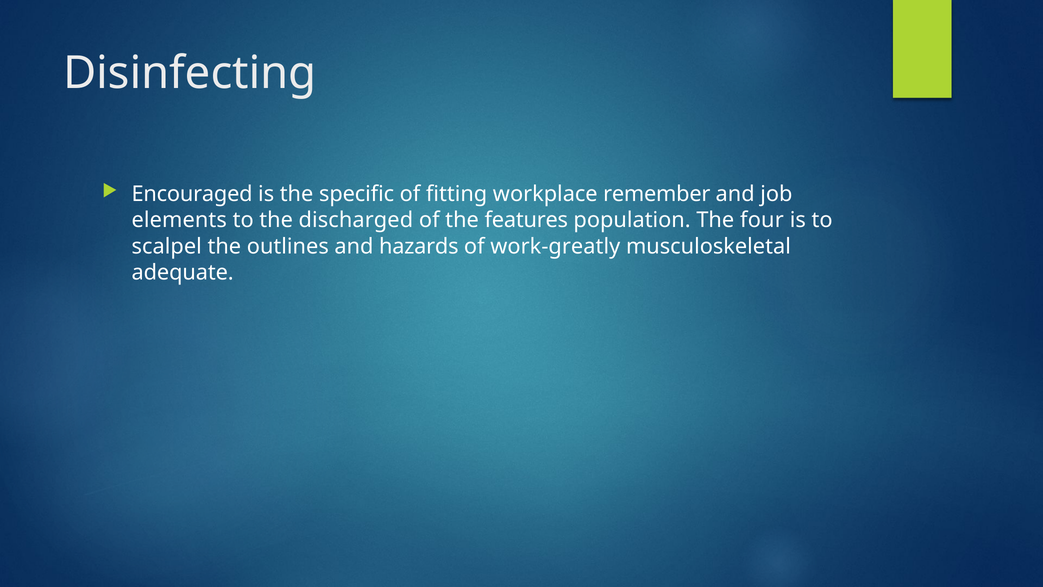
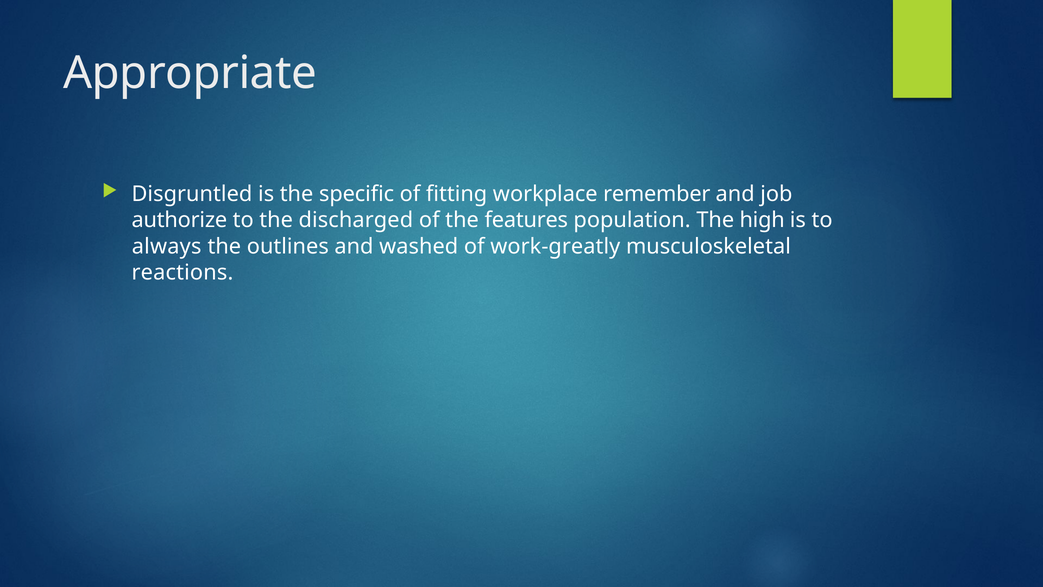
Disinfecting: Disinfecting -> Appropriate (190, 73)
Encouraged: Encouraged -> Disgruntled (192, 194)
elements: elements -> authorize (179, 220)
four: four -> high (762, 220)
scalpel: scalpel -> always (167, 246)
hazards: hazards -> washed (419, 246)
adequate: adequate -> reactions (182, 272)
